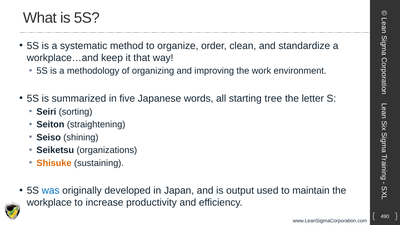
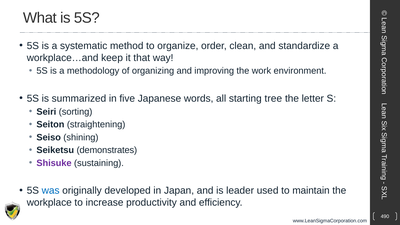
organizations: organizations -> demonstrates (107, 150)
Shisuke colour: orange -> purple (54, 163)
output: output -> leader (240, 191)
